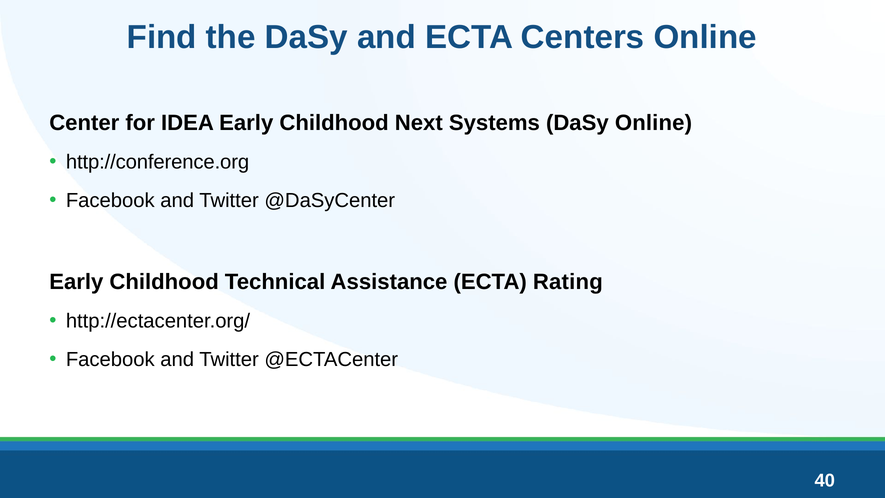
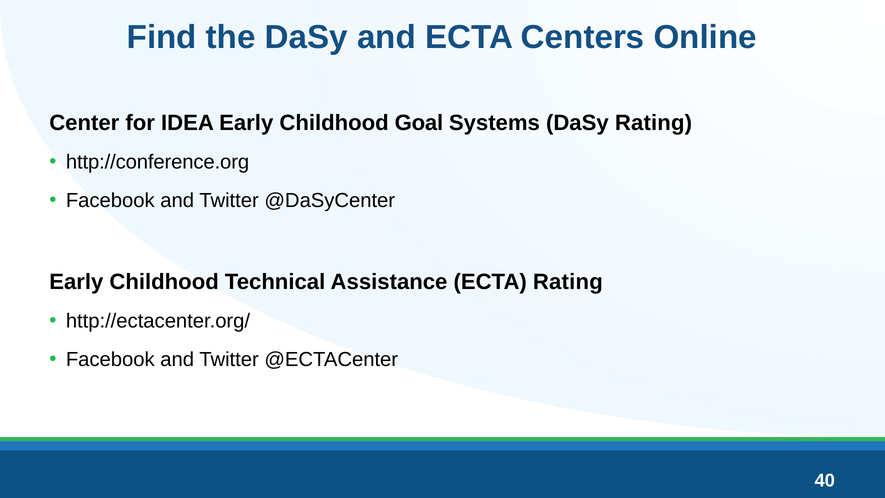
Next: Next -> Goal (419, 123)
DaSy Online: Online -> Rating (653, 123)
